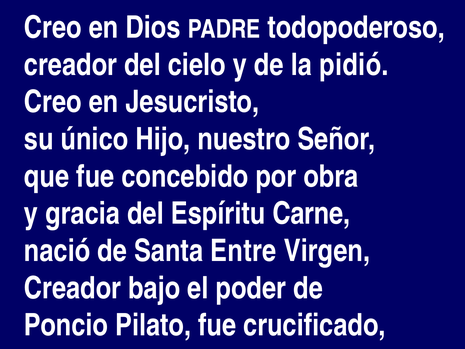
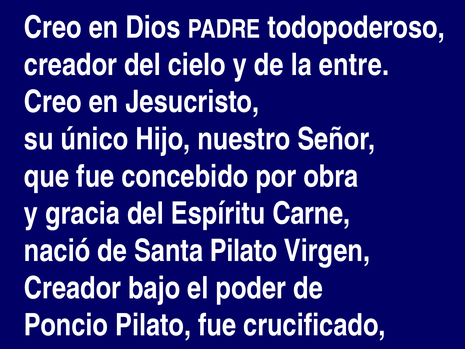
pidió: pidió -> entre (354, 65)
Santa Entre: Entre -> Pilato (244, 251)
